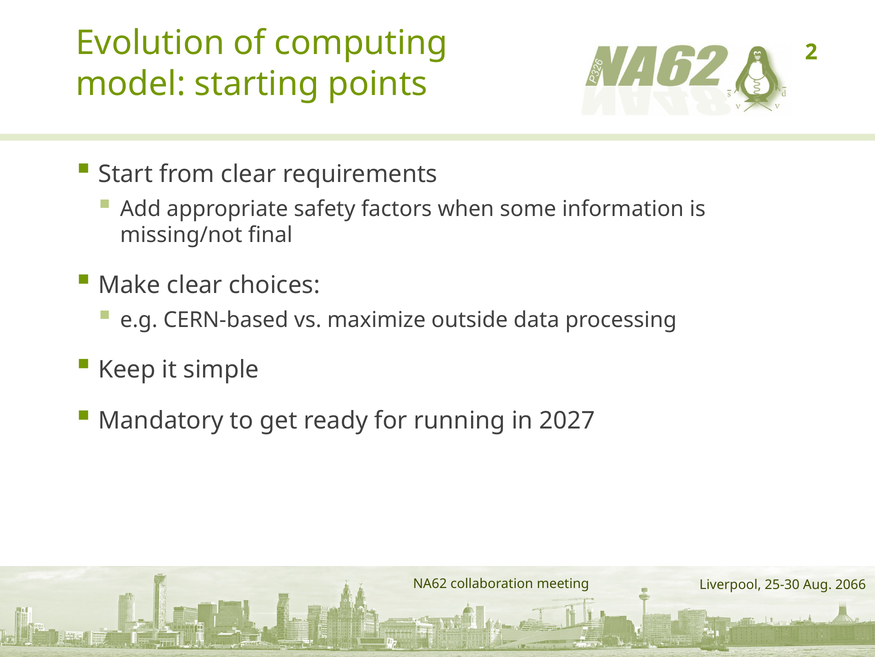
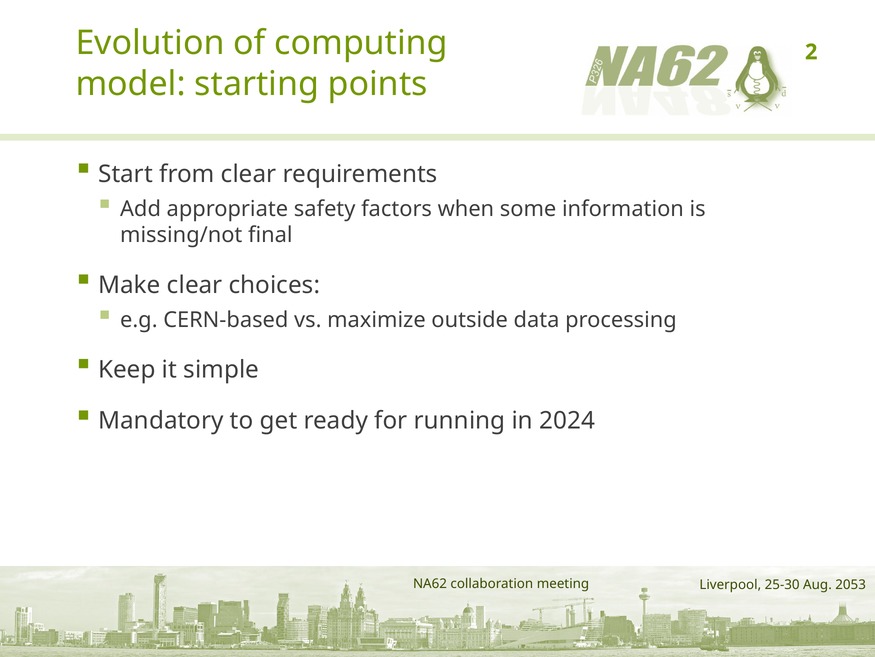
2027: 2027 -> 2024 (567, 420)
2066: 2066 -> 2053 (851, 584)
